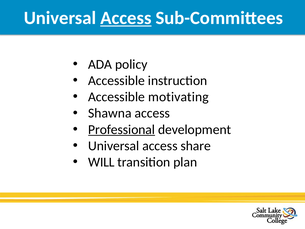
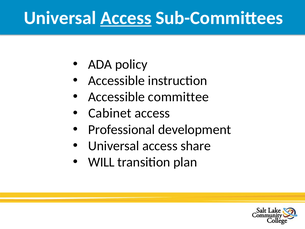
motivating: motivating -> committee (178, 97)
Shawna: Shawna -> Cabinet (110, 113)
Professional underline: present -> none (122, 129)
